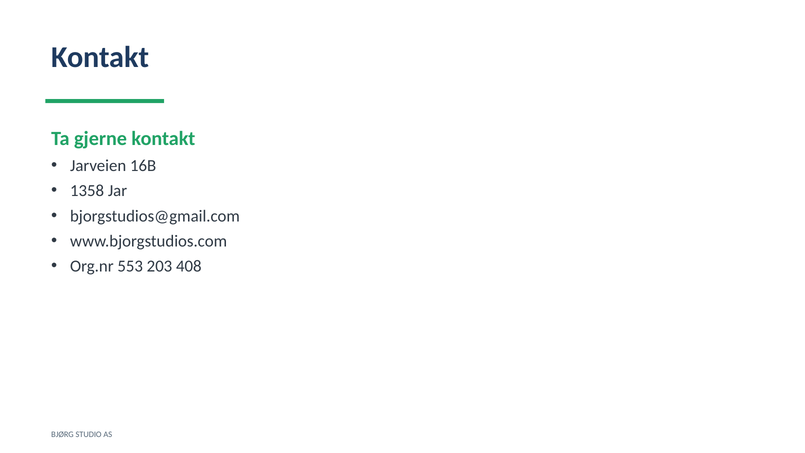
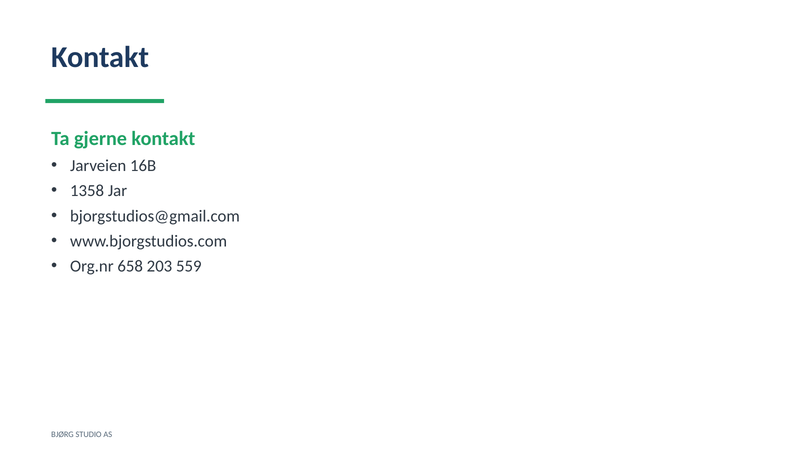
553: 553 -> 658 (130, 266)
408: 408 -> 559 (189, 266)
